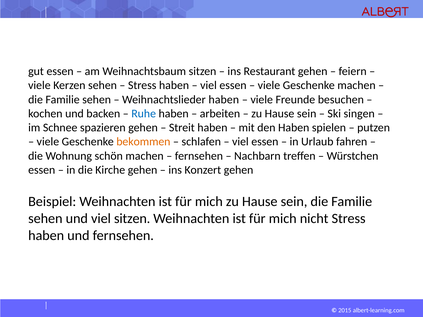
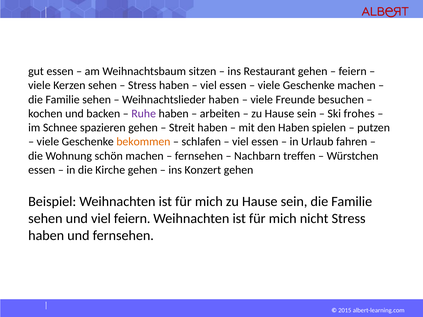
Ruhe colour: blue -> purple (144, 114)
singen: singen -> frohes (359, 114)
viel sitzen: sitzen -> feiern (132, 219)
